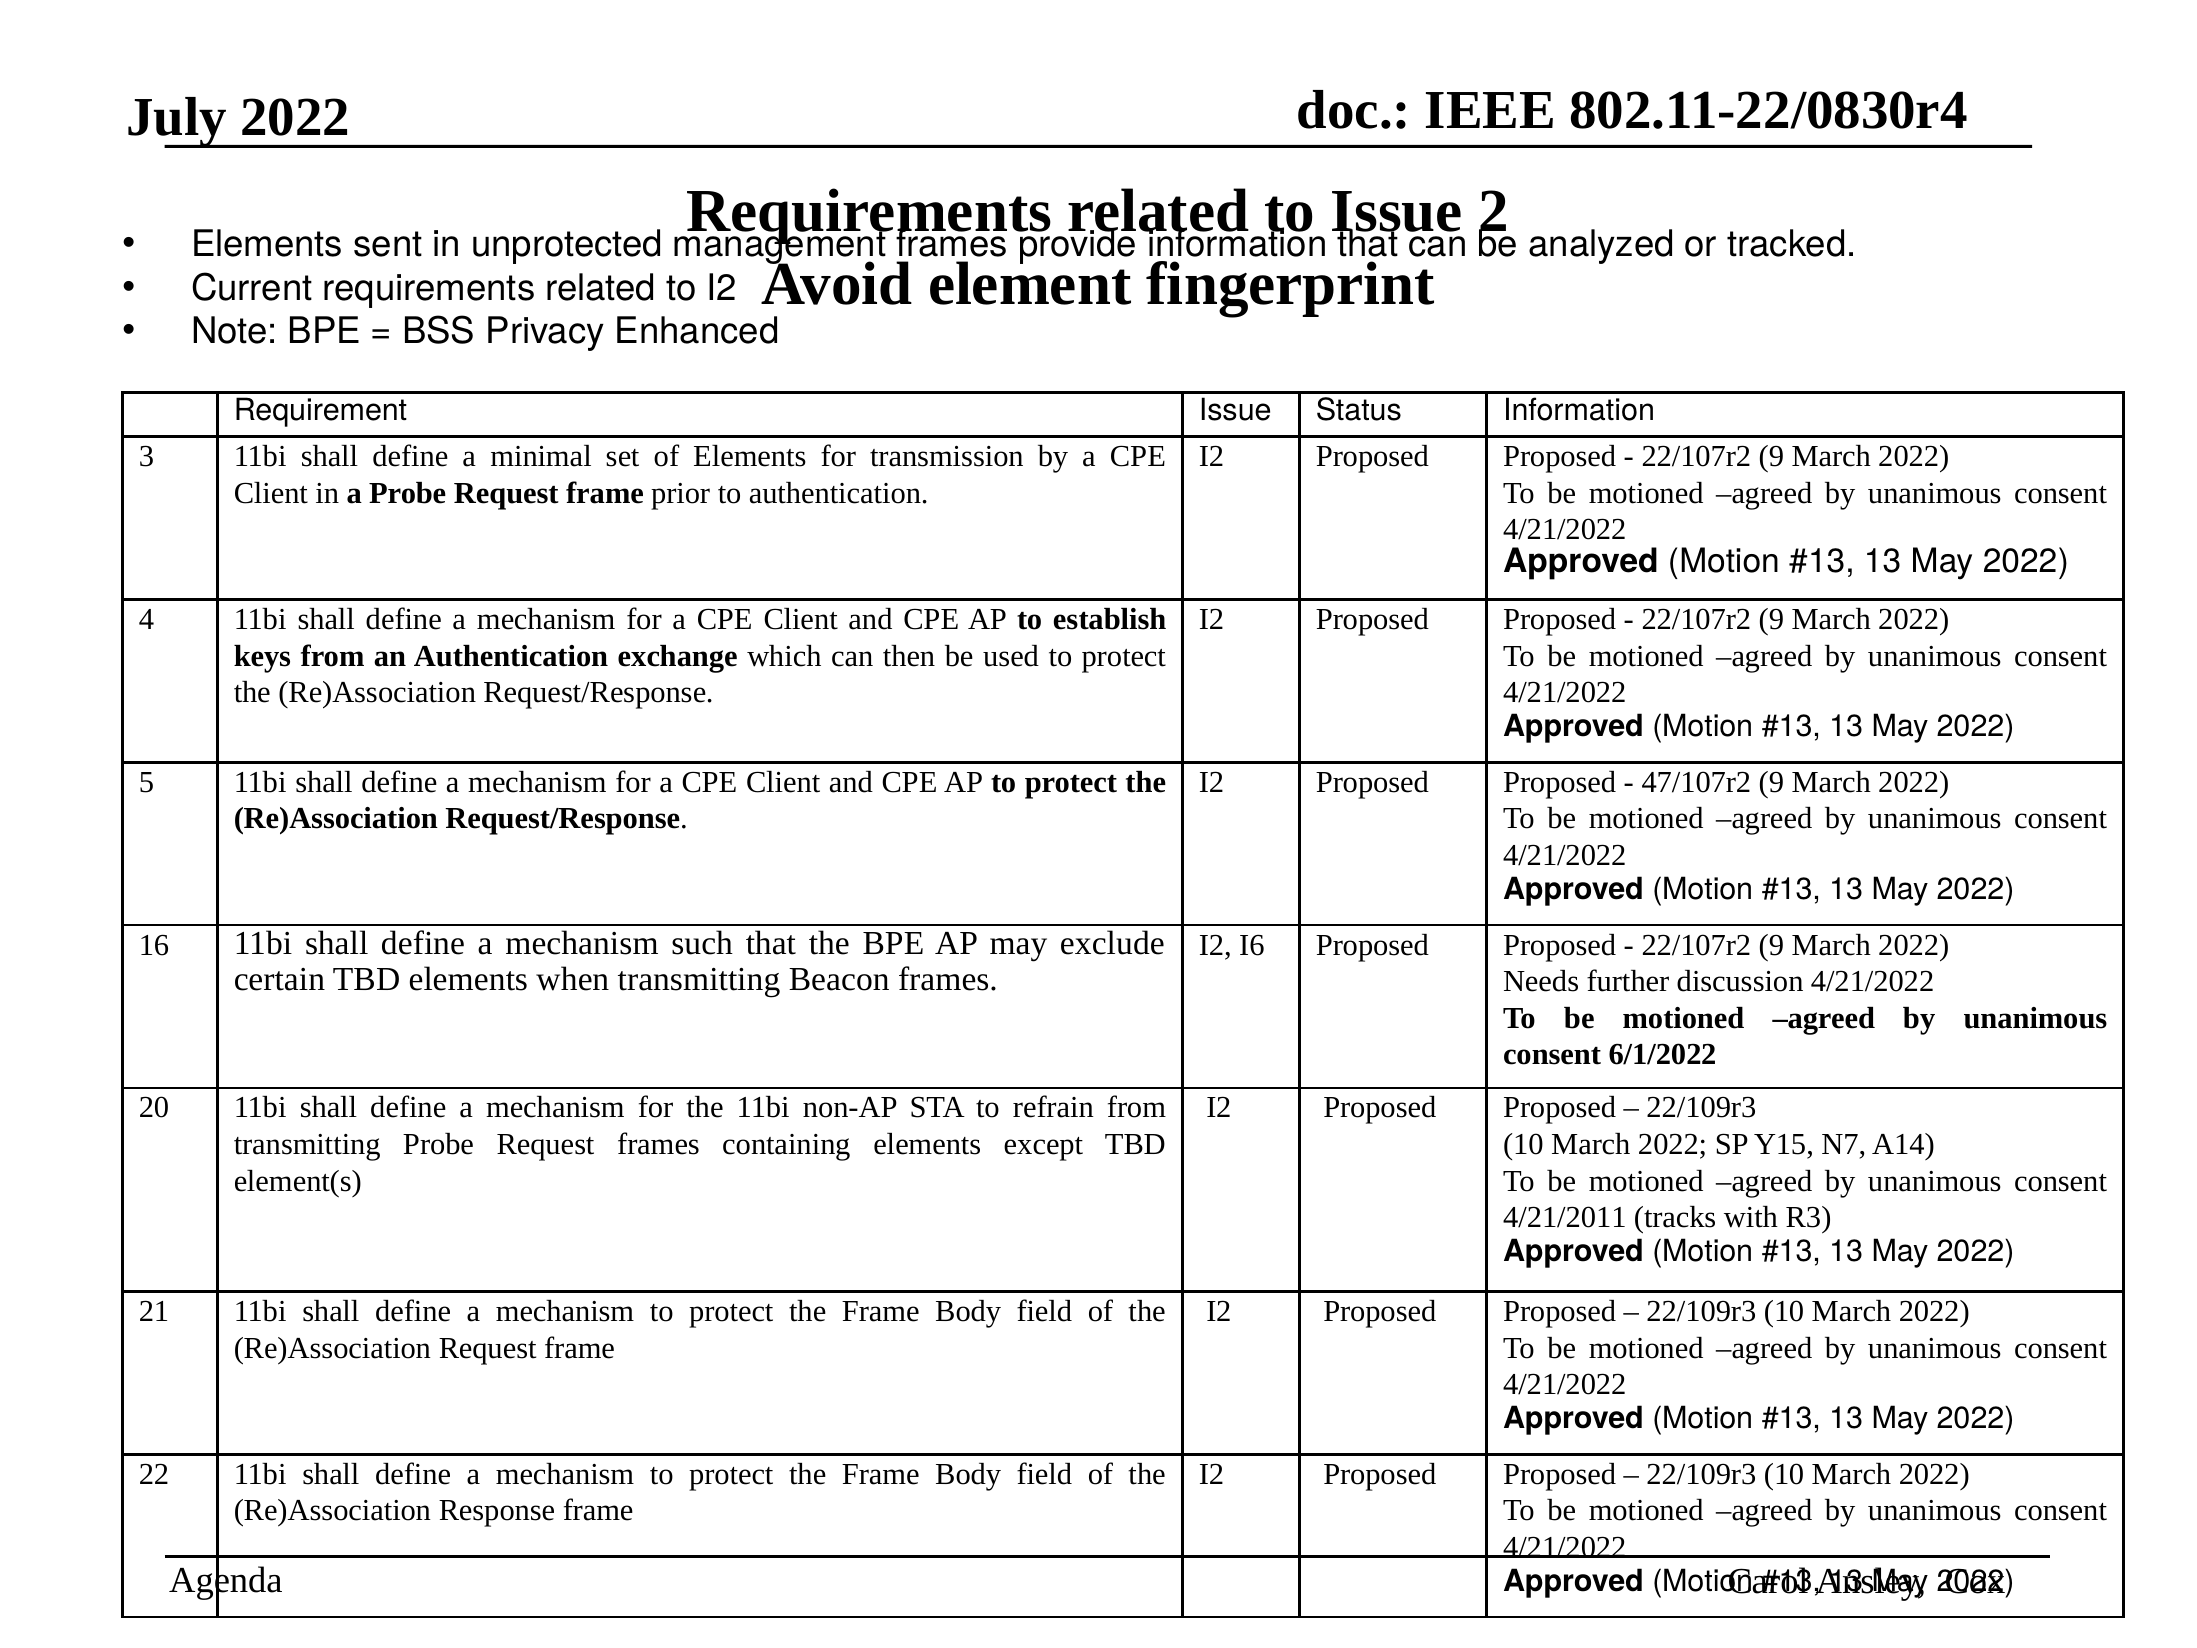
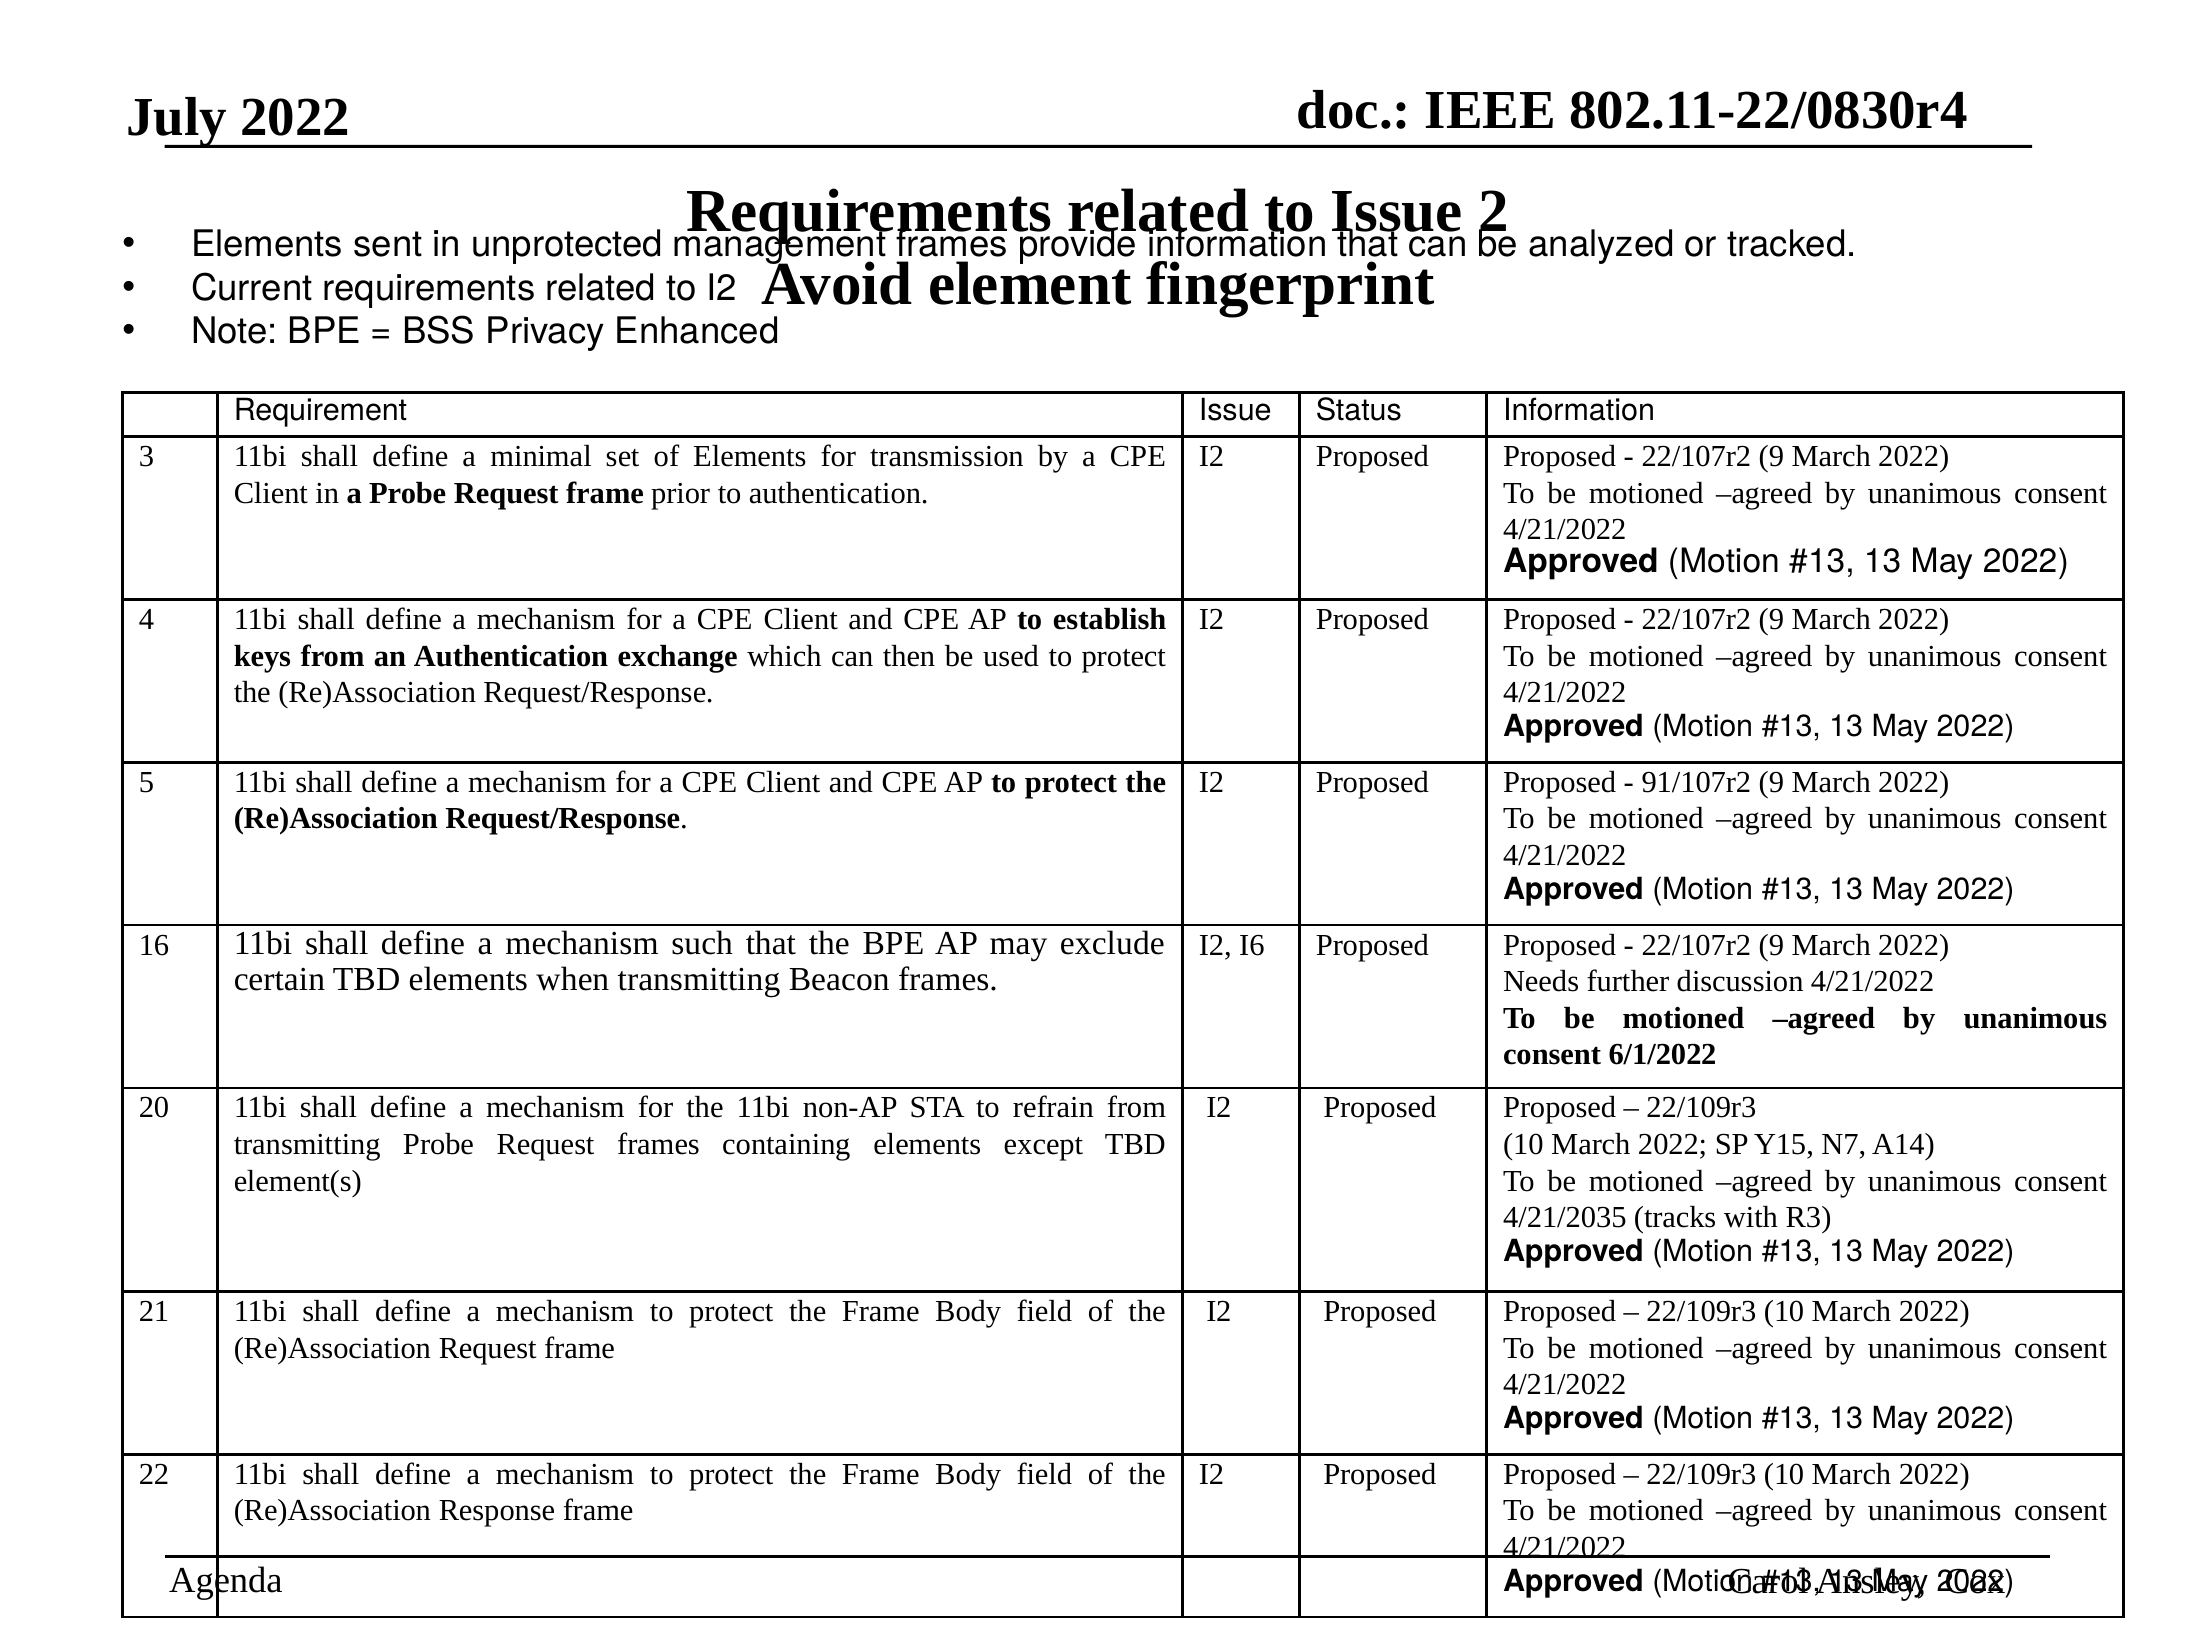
47/107r2: 47/107r2 -> 91/107r2 (1696, 782)
4/21/2011: 4/21/2011 -> 4/21/2035 (1565, 1217)
